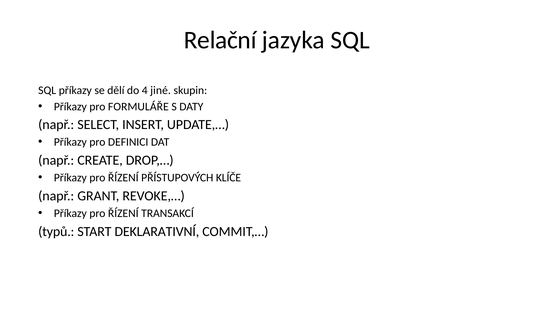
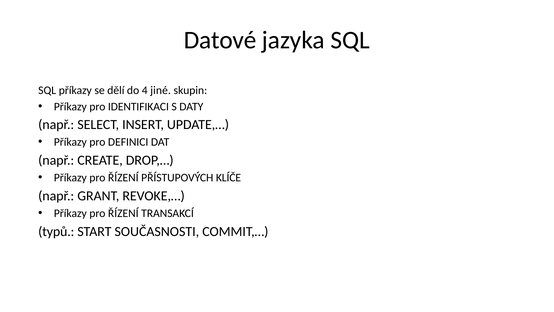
Relační: Relační -> Datové (220, 40)
FORMULÁŘE: FORMULÁŘE -> IDENTIFIKACI (138, 106)
DEKLARATIVNÍ: DEKLARATIVNÍ -> SOUČASNOSTI (157, 231)
